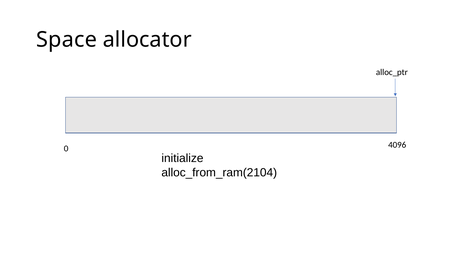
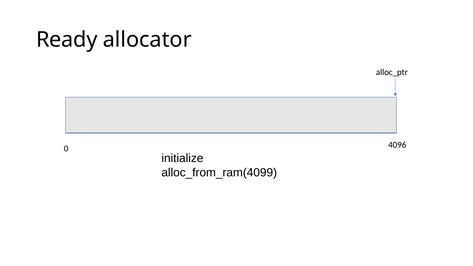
Space: Space -> Ready (67, 40)
alloc_from_ram(2104: alloc_from_ram(2104 -> alloc_from_ram(4099 (219, 173)
